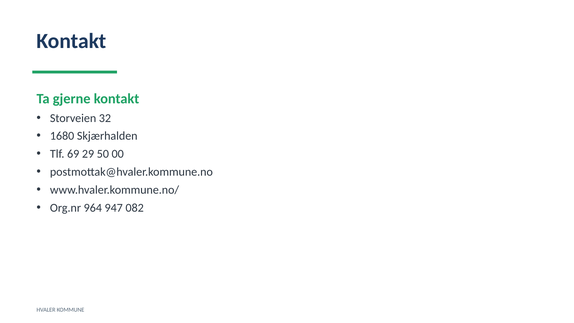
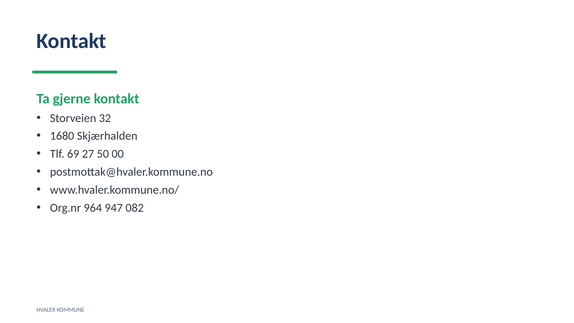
29: 29 -> 27 (88, 154)
